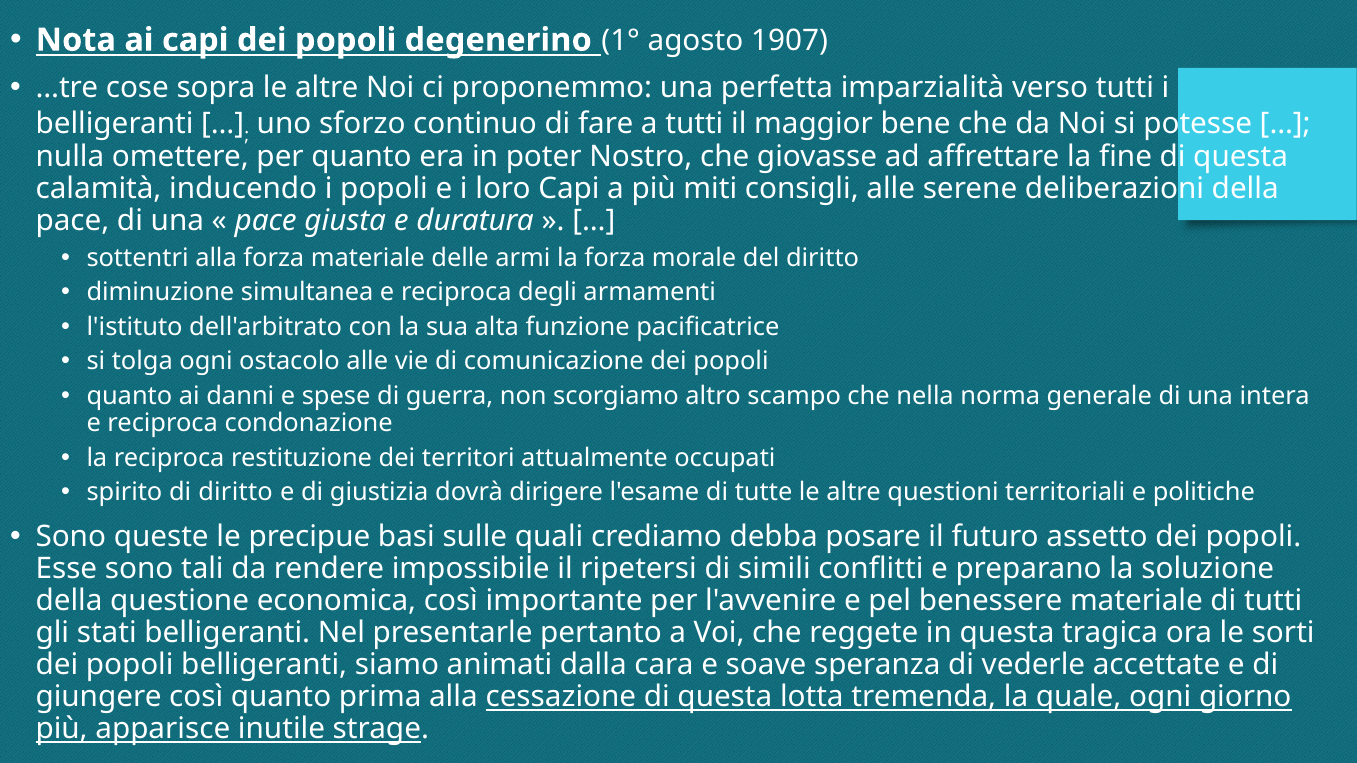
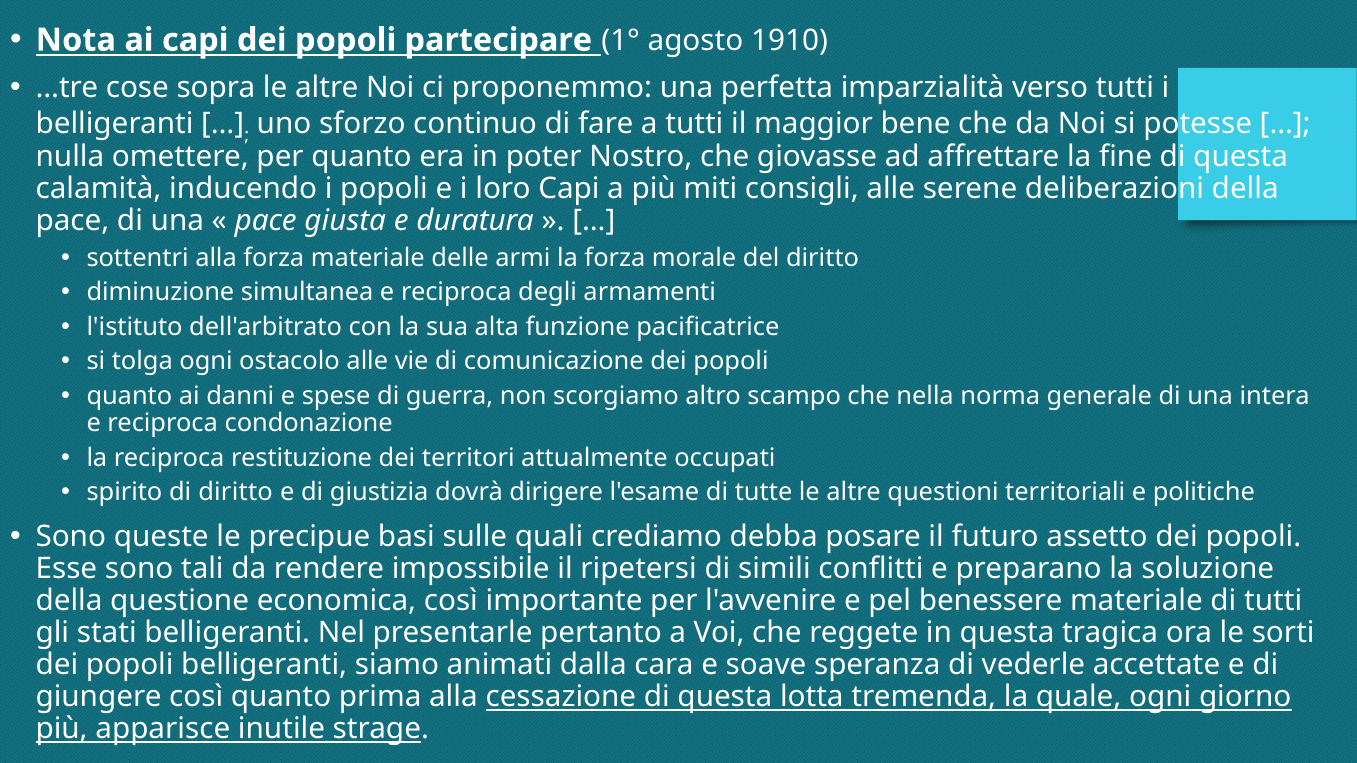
degenerino: degenerino -> partecipare (498, 40)
1907: 1907 -> 1910 (790, 41)
